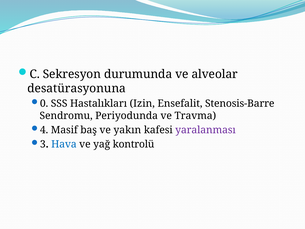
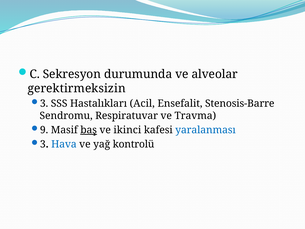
desatürasyonuna: desatürasyonuna -> gerektirmeksizin (77, 88)
0: 0 -> 3 (44, 103)
Izin: Izin -> Acil (142, 103)
Periyodunda: Periyodunda -> Respiratuvar (127, 116)
4: 4 -> 9 (44, 130)
baş underline: none -> present (89, 130)
yakın: yakın -> ikinci (127, 130)
yaralanması colour: purple -> blue (205, 130)
